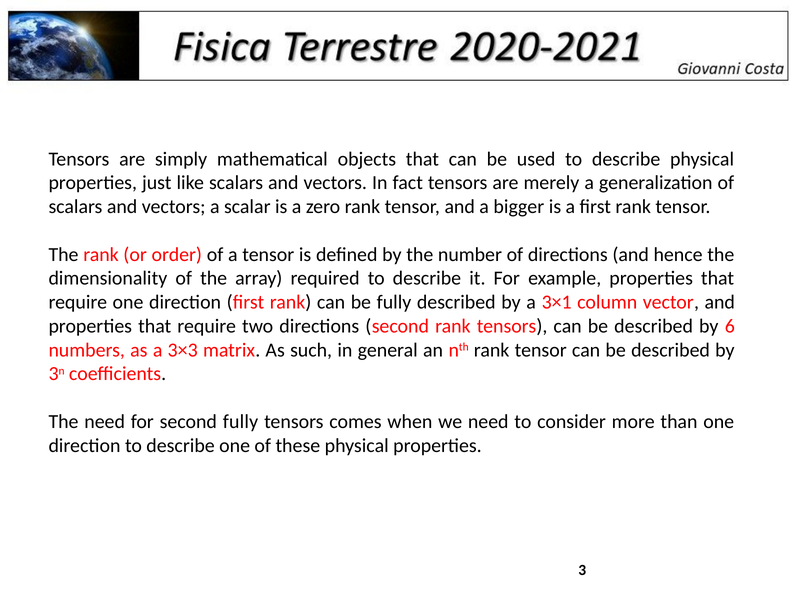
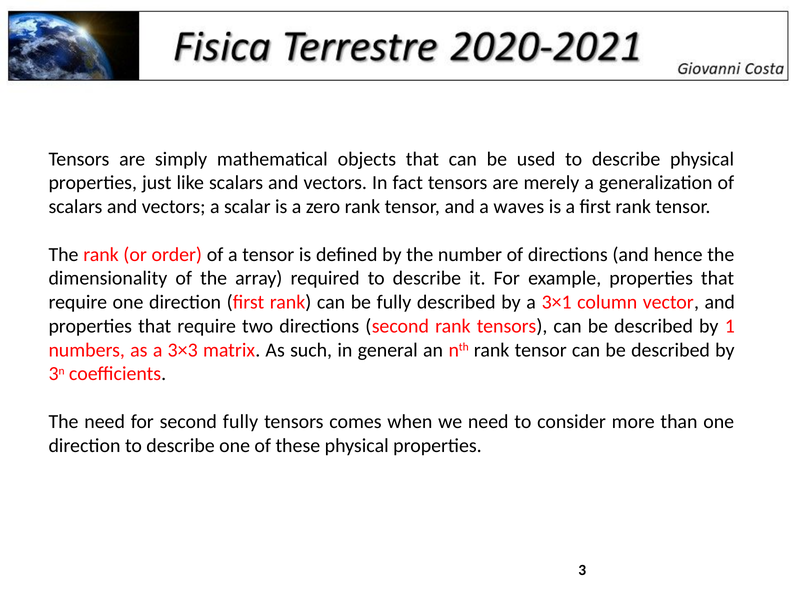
bigger: bigger -> waves (519, 207)
6: 6 -> 1 (730, 326)
